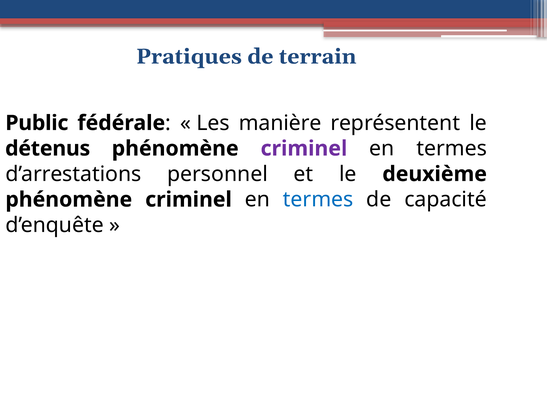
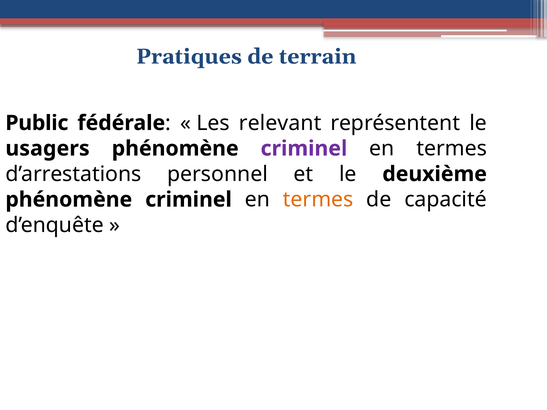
manière: manière -> relevant (280, 123)
détenus: détenus -> usagers (48, 149)
termes colour: blue -> orange (318, 200)
